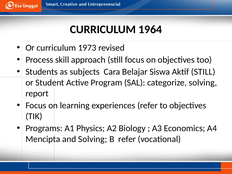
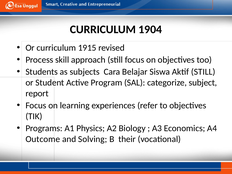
1964: 1964 -> 1904 (150, 29)
1973: 1973 -> 1915 (87, 48)
categorize solving: solving -> subject (203, 83)
Mencipta: Mencipta -> Outcome (43, 139)
refer: refer -> their (127, 139)
